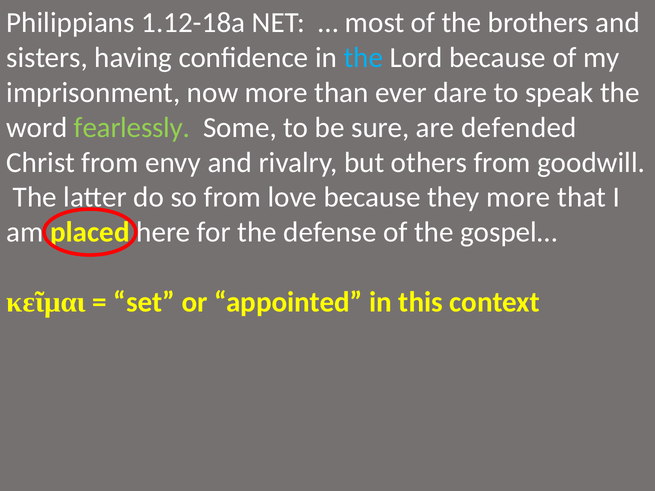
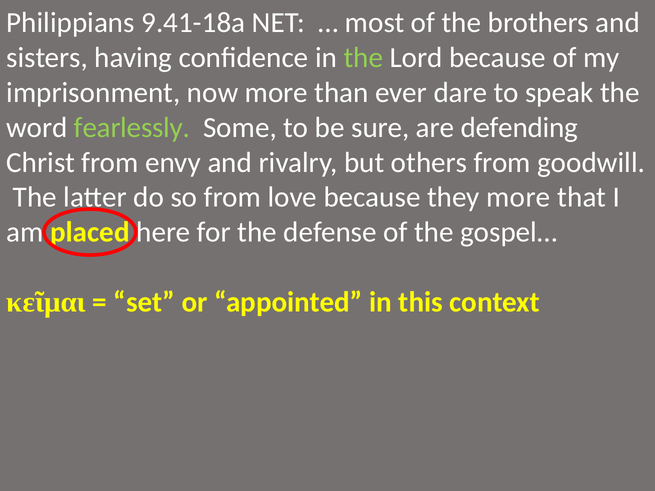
1.12-18a: 1.12-18a -> 9.41-18a (193, 23)
the colour: light blue -> light green (363, 58)
defended: defended -> defending (519, 128)
